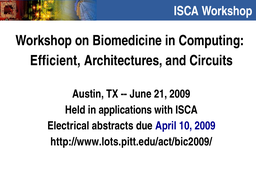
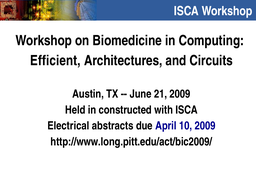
applications: applications -> constructed (125, 110)
http://www.lots.pitt.edu/act/bic2009/: http://www.lots.pitt.edu/act/bic2009/ -> http://www.long.pitt.edu/act/bic2009/ (131, 142)
